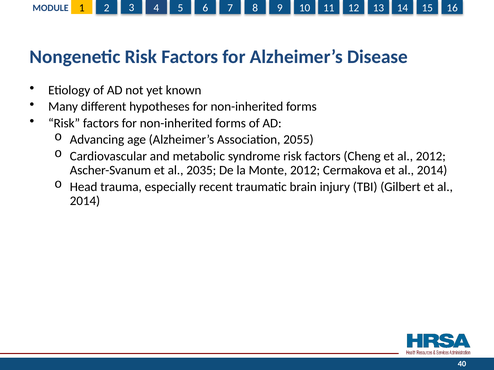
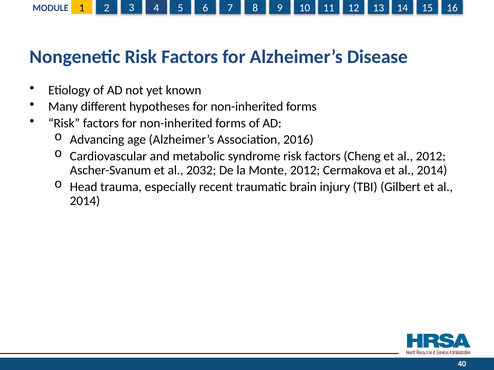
2055: 2055 -> 2016 (298, 140)
2035: 2035 -> 2032 (201, 170)
